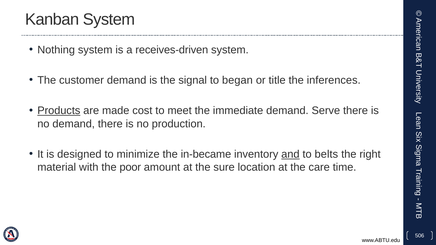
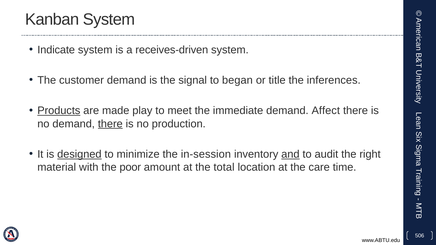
Nothing: Nothing -> Indicate (56, 50)
cost: cost -> play (142, 111)
Serve: Serve -> Affect (326, 111)
there underline: none -> present (110, 124)
designed underline: none -> present (79, 154)
in-became: in-became -> in-session (206, 154)
belts: belts -> audit (326, 154)
sure: sure -> total (224, 168)
